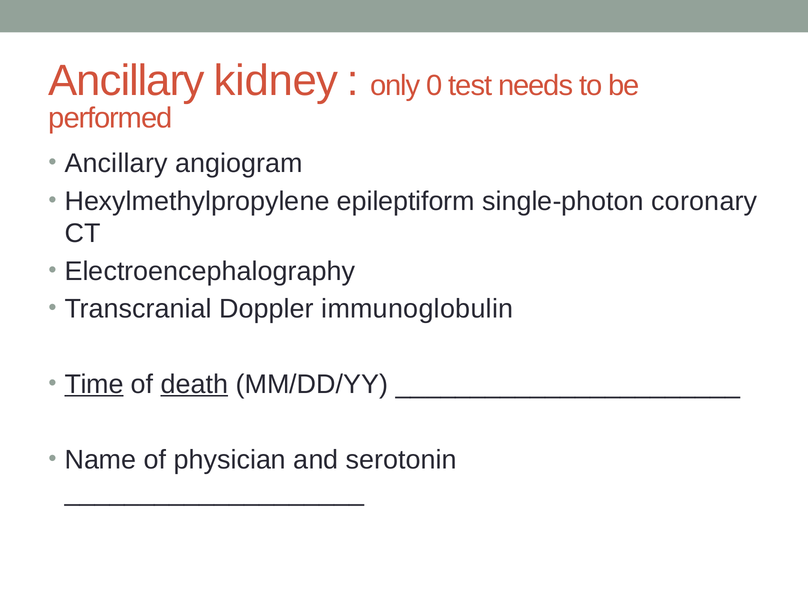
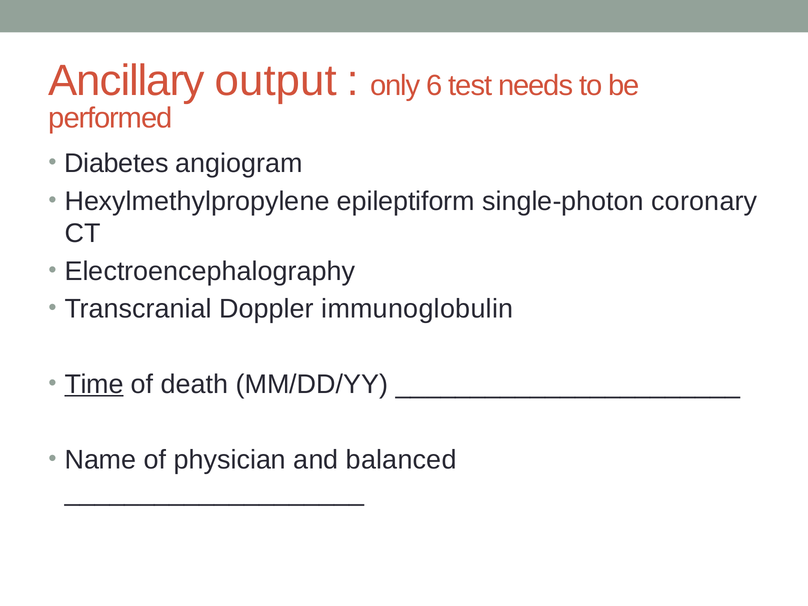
kidney: kidney -> output (276, 81)
0: 0 -> 6 (434, 86)
Ancillary: Ancillary -> Diabetes (116, 163)
death underline: present -> none (194, 384)
serotonin: serotonin -> balanced (401, 460)
